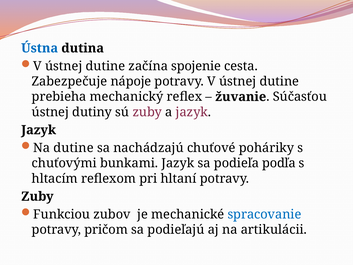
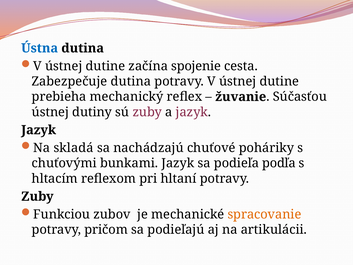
Zabezpečuje nápoje: nápoje -> dutina (131, 81)
Na dutine: dutine -> skladá (74, 148)
spracovanie colour: blue -> orange (264, 214)
